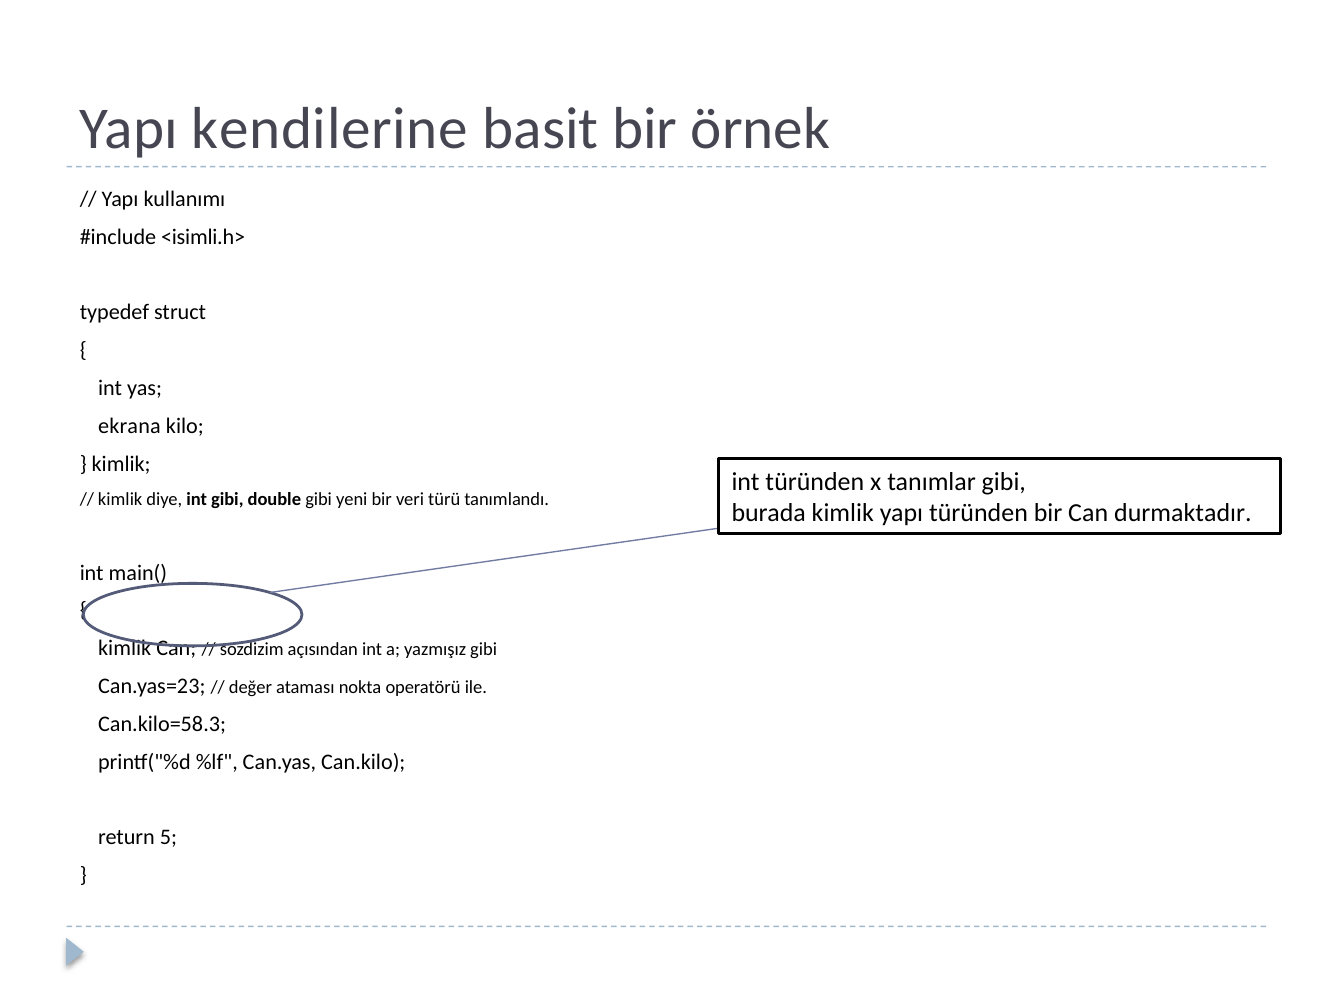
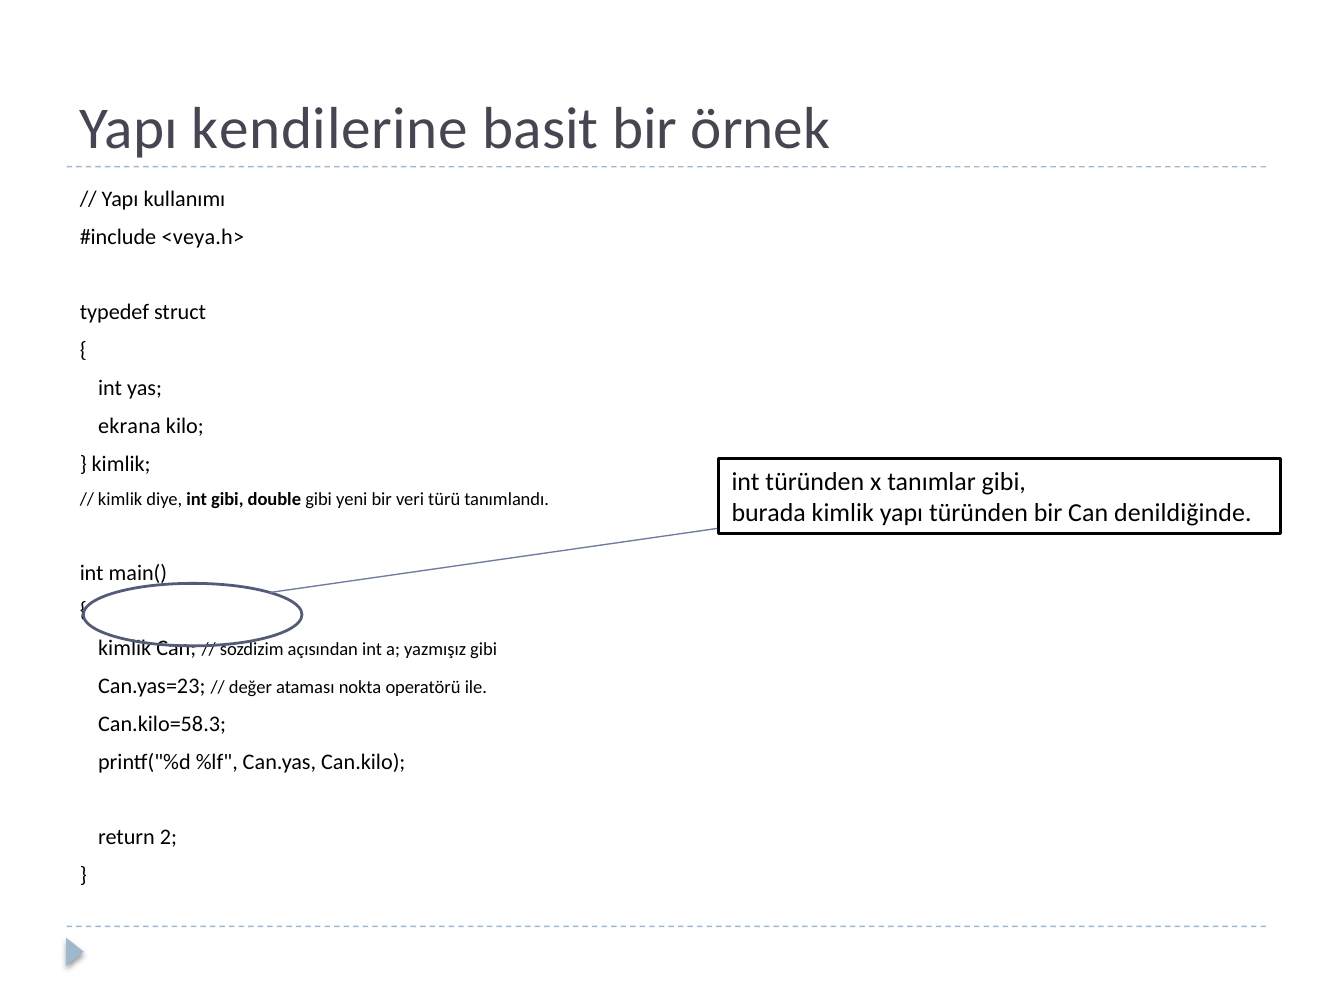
<isimli.h>: <isimli.h> -> <veya.h> (203, 237)
durmaktadır: durmaktadır -> denildiğinde (1183, 513)
5: 5 -> 2 (168, 837)
